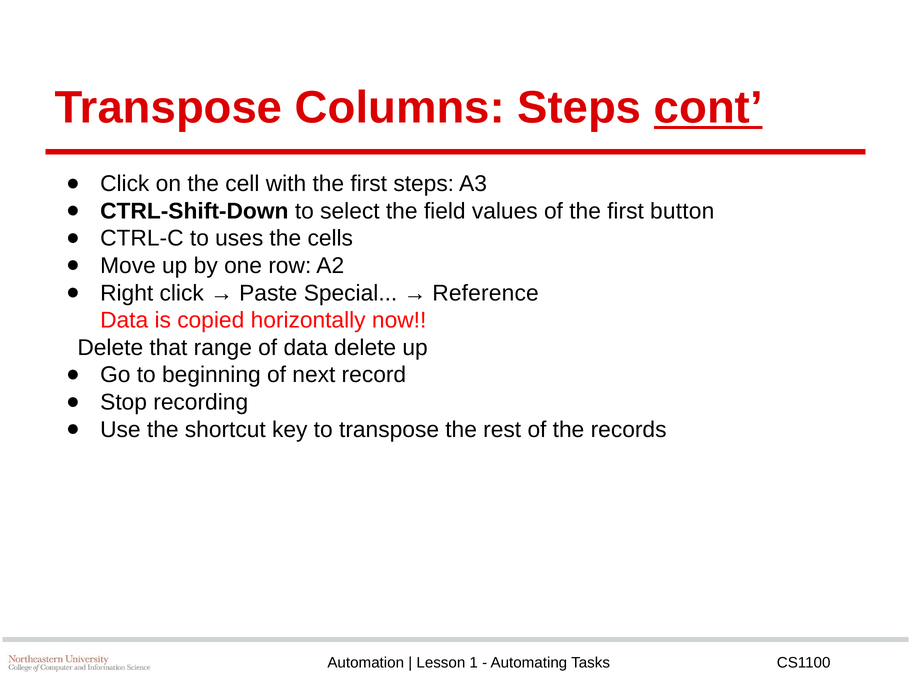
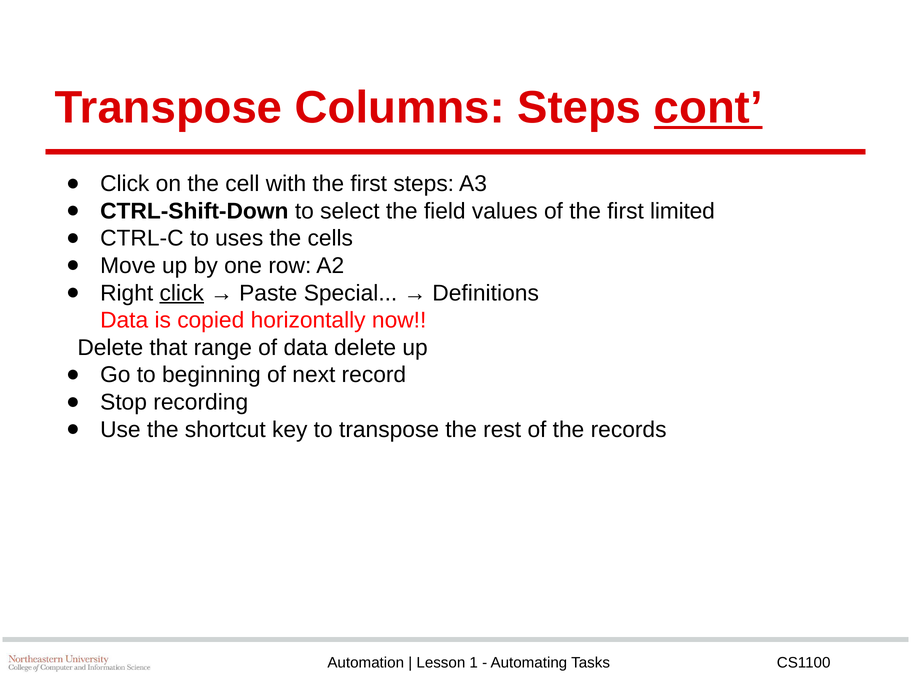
button: button -> limited (682, 211)
click underline: none -> present (182, 293)
Reference: Reference -> Definitions (486, 293)
